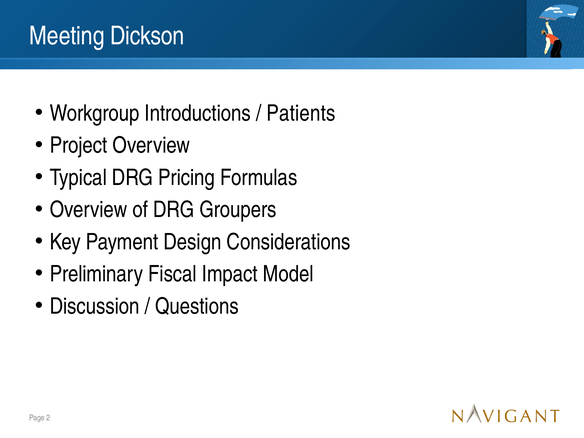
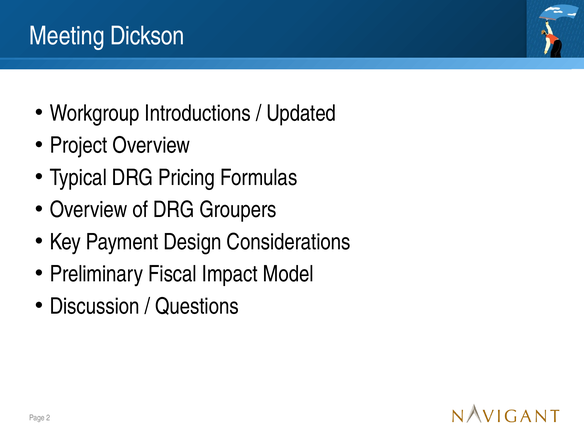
Patients: Patients -> Updated (301, 113)
